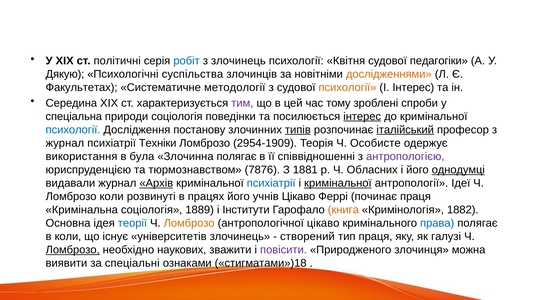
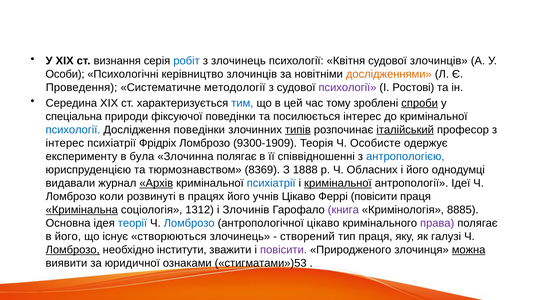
політичні: політичні -> визнання (117, 61)
судової педагогіки: педагогіки -> злочинців (439, 61)
Дякую: Дякую -> Особи (65, 74)
суспільства: суспільства -> керівництво (192, 74)
Факультетах: Факультетах -> Проведення (82, 88)
психології colour: orange -> purple (347, 88)
І Інтерес: Інтерес -> Ростові (413, 88)
тим colour: purple -> blue (242, 103)
спроби underline: none -> present (420, 103)
природи соціологія: соціологія -> фіксуючої (177, 117)
інтерес underline: present -> none (362, 117)
Дослідження постанову: постанову -> поведінки (199, 130)
журнал: журнал -> інтерес (65, 143)
Техніки: Техніки -> Фрідріх (158, 143)
2954-1909: 2954-1909 -> 9300-1909 (265, 143)
використання: використання -> експерименту (82, 157)
антропологією colour: purple -> blue (405, 157)
7876: 7876 -> 8369 (262, 170)
1881: 1881 -> 1888 (305, 170)
однодумці underline: present -> none (458, 170)
Феррі починає: починає -> повісити (374, 197)
Кримінальна underline: none -> present (82, 210)
1889: 1889 -> 1312 (200, 210)
Інститути: Інститути -> Злочинів (246, 210)
книга colour: orange -> purple (343, 210)
1882: 1882 -> 8885 (463, 210)
Ломброзо colour: orange -> blue (189, 223)
права colour: blue -> purple (437, 223)
в коли: коли -> його (68, 237)
університетів: університетів -> створюються (169, 237)
наукових: наукових -> інститути (182, 250)
можна underline: none -> present (469, 250)
спеціальні: спеціальні -> юридичної (132, 263)
стигматами»)18: стигматами»)18 -> стигматами»)53 (261, 263)
